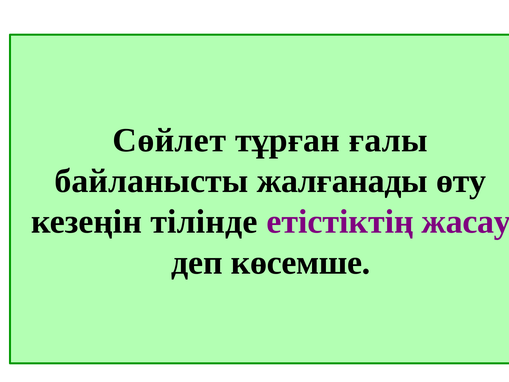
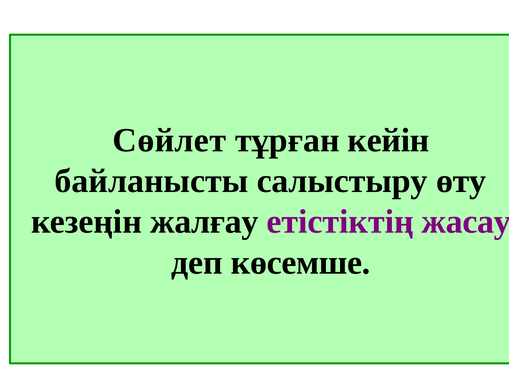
ғалы: ғалы -> кейін (388, 140)
жалғанады: жалғанады -> салыстыру (342, 181)
тілінде: тілінде -> жалғау (204, 222)
